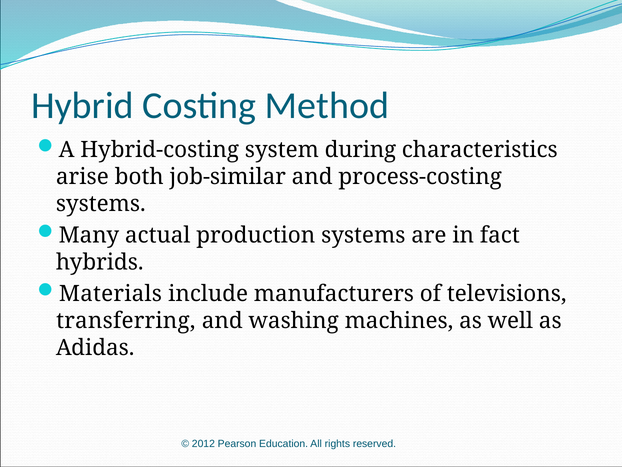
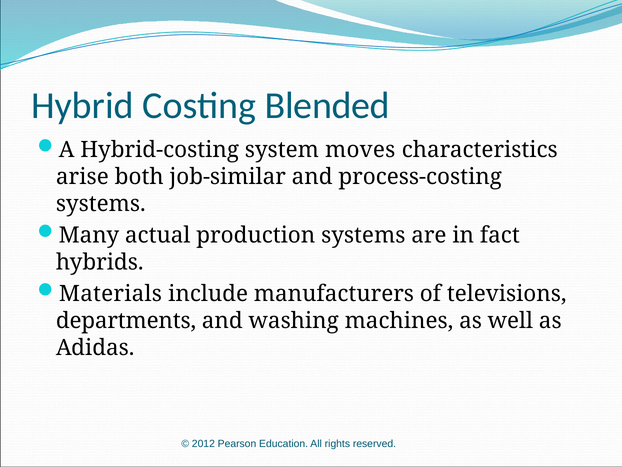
Method: Method -> Blended (327, 106)
during: during -> moves (360, 150)
transferring: transferring -> departments (126, 320)
